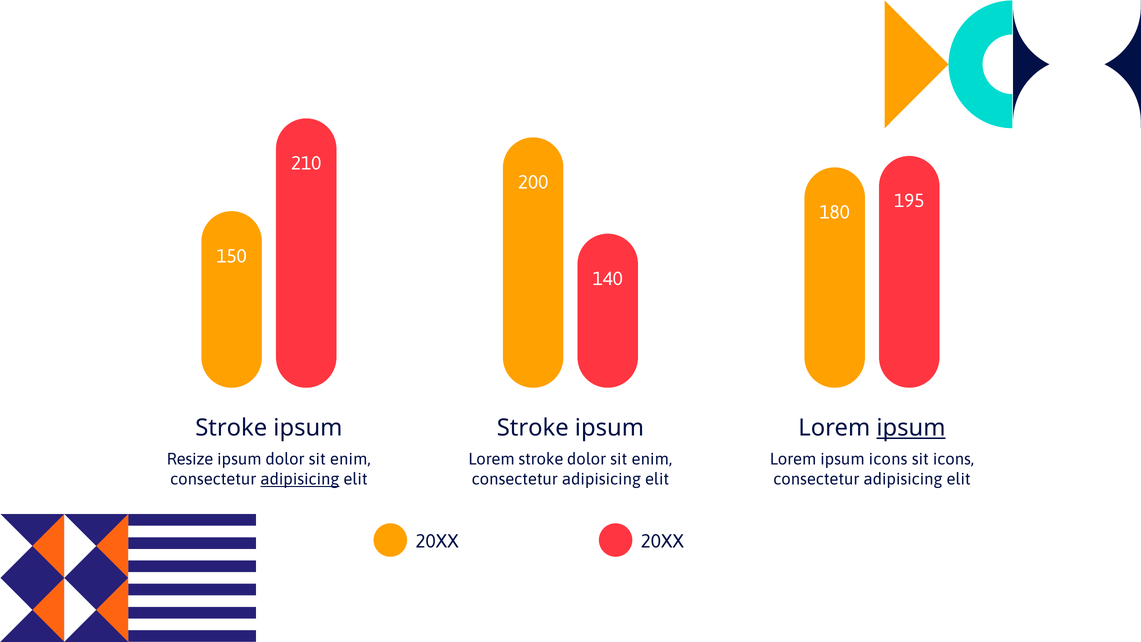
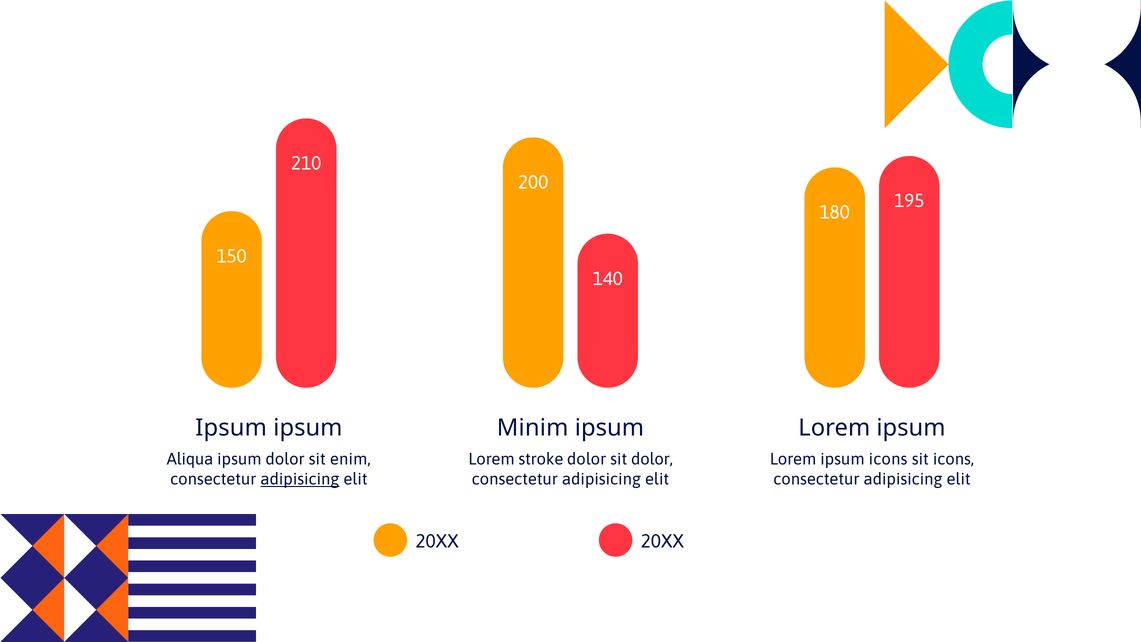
Stroke: Stroke -> Ipsum (231, 428)
Stroke: Stroke -> Minim (533, 428)
ipsum underline: present -> none (911, 428)
Resize: Resize -> Aliqua (190, 459)
enim: enim -> dolor (652, 459)
